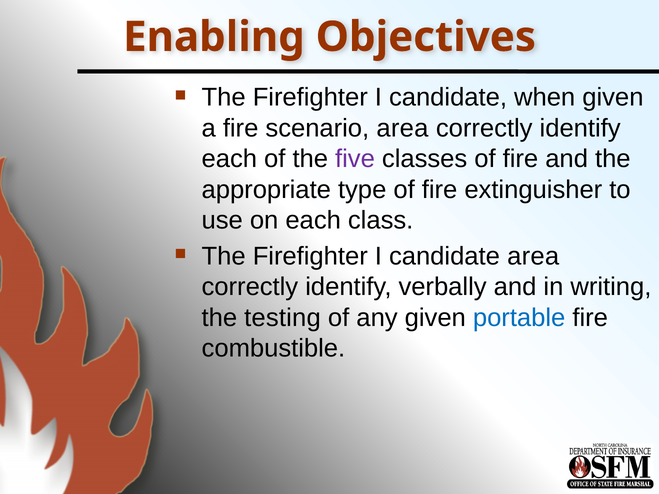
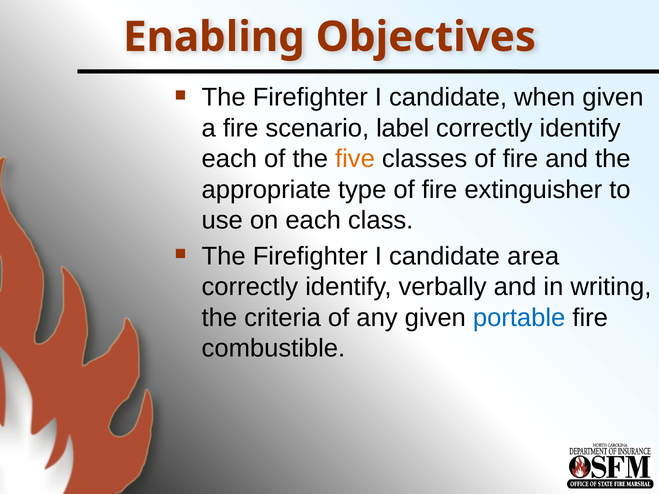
scenario area: area -> label (403, 128)
five colour: purple -> orange (355, 159)
testing: testing -> criteria (283, 318)
